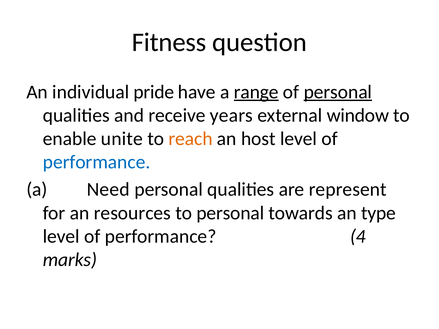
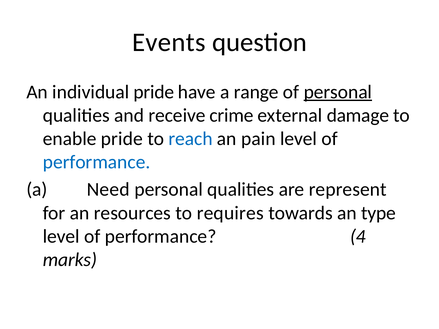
Fitness: Fitness -> Events (169, 42)
range underline: present -> none (256, 92)
years: years -> crime (232, 116)
window: window -> damage (358, 116)
enable unite: unite -> pride (122, 139)
reach colour: orange -> blue (191, 139)
host: host -> pain (258, 139)
to personal: personal -> requires (230, 213)
